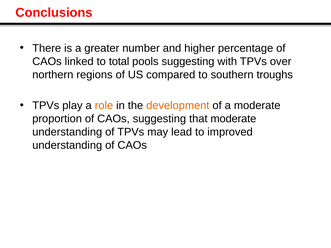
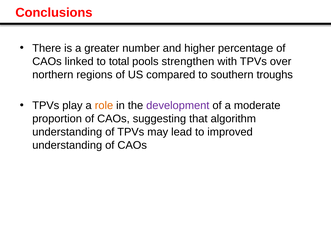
pools suggesting: suggesting -> strengthen (188, 62)
development colour: orange -> purple (178, 106)
that moderate: moderate -> algorithm (233, 119)
